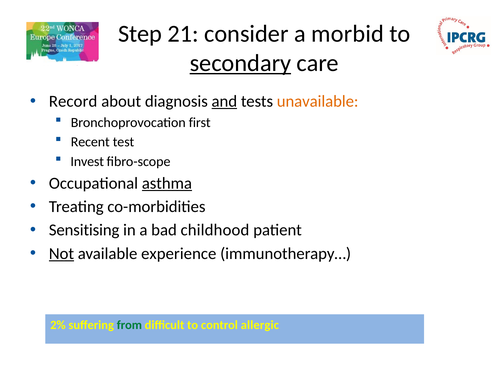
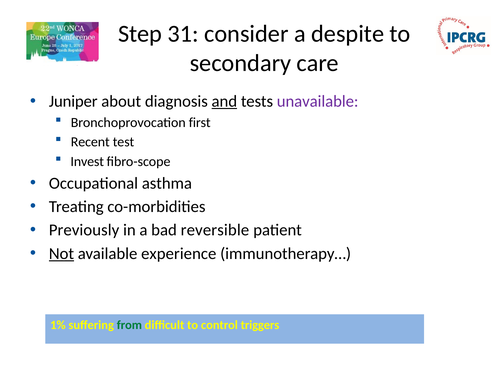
21: 21 -> 31 (183, 34)
morbid: morbid -> despite (348, 34)
secondary underline: present -> none (240, 63)
Record: Record -> Juniper (73, 101)
unavailable colour: orange -> purple (318, 101)
asthma underline: present -> none (167, 183)
Sensitising: Sensitising -> Previously (84, 230)
childhood: childhood -> reversible (215, 230)
2%: 2% -> 1% (58, 325)
allergic: allergic -> triggers (260, 325)
